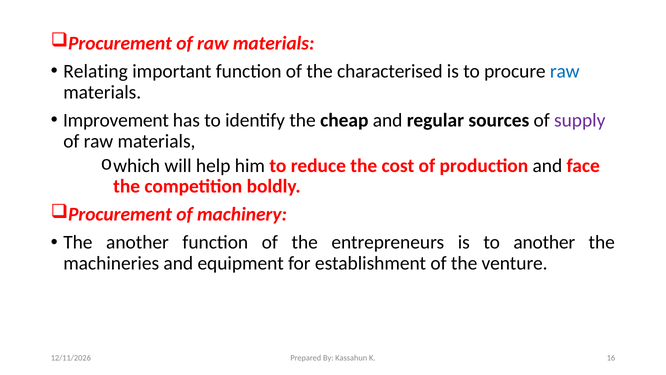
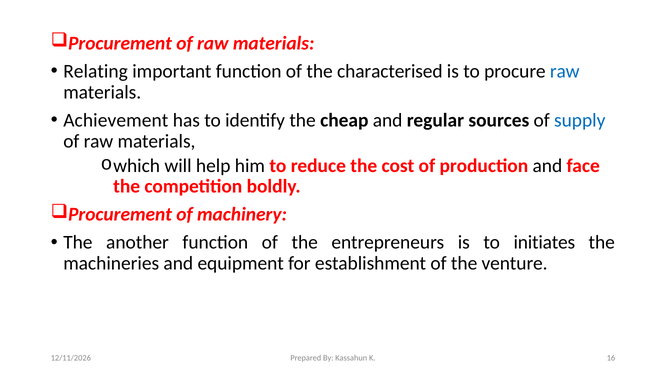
Improvement: Improvement -> Achievement (116, 120)
supply colour: purple -> blue (580, 120)
to another: another -> initiates (544, 242)
